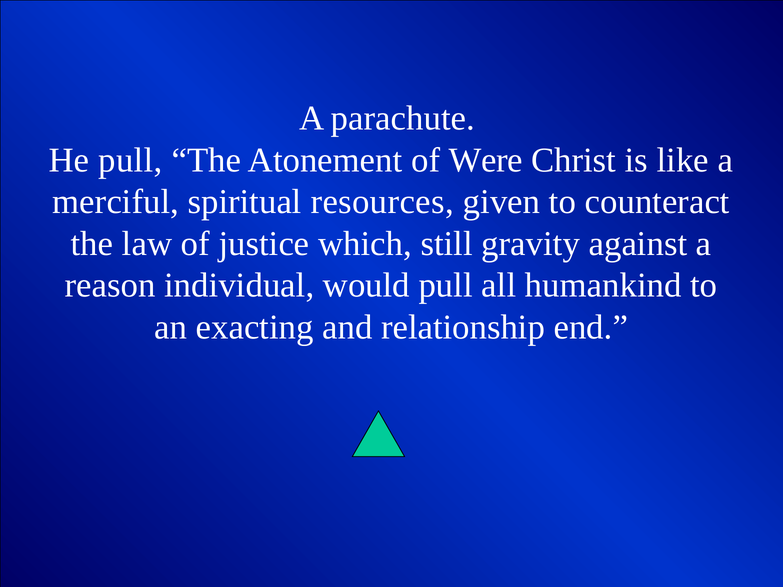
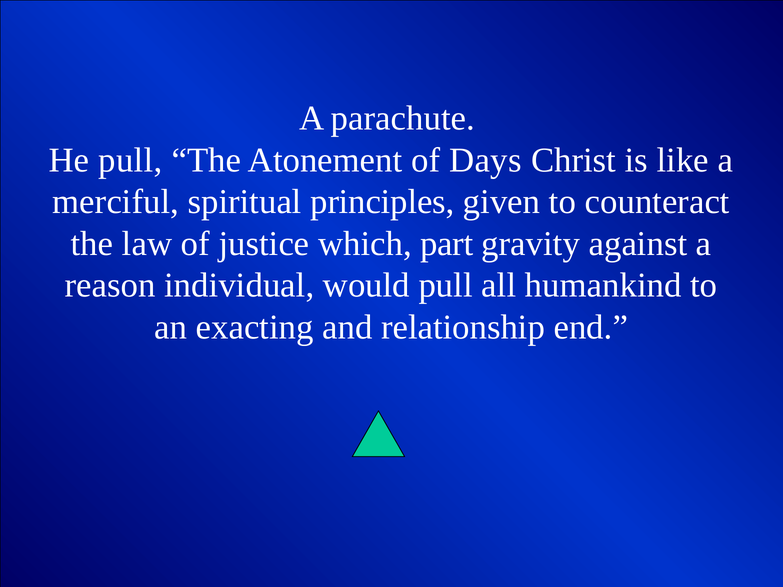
Were: Were -> Days (485, 160)
resources: resources -> principles (382, 202)
still: still -> part (447, 244)
